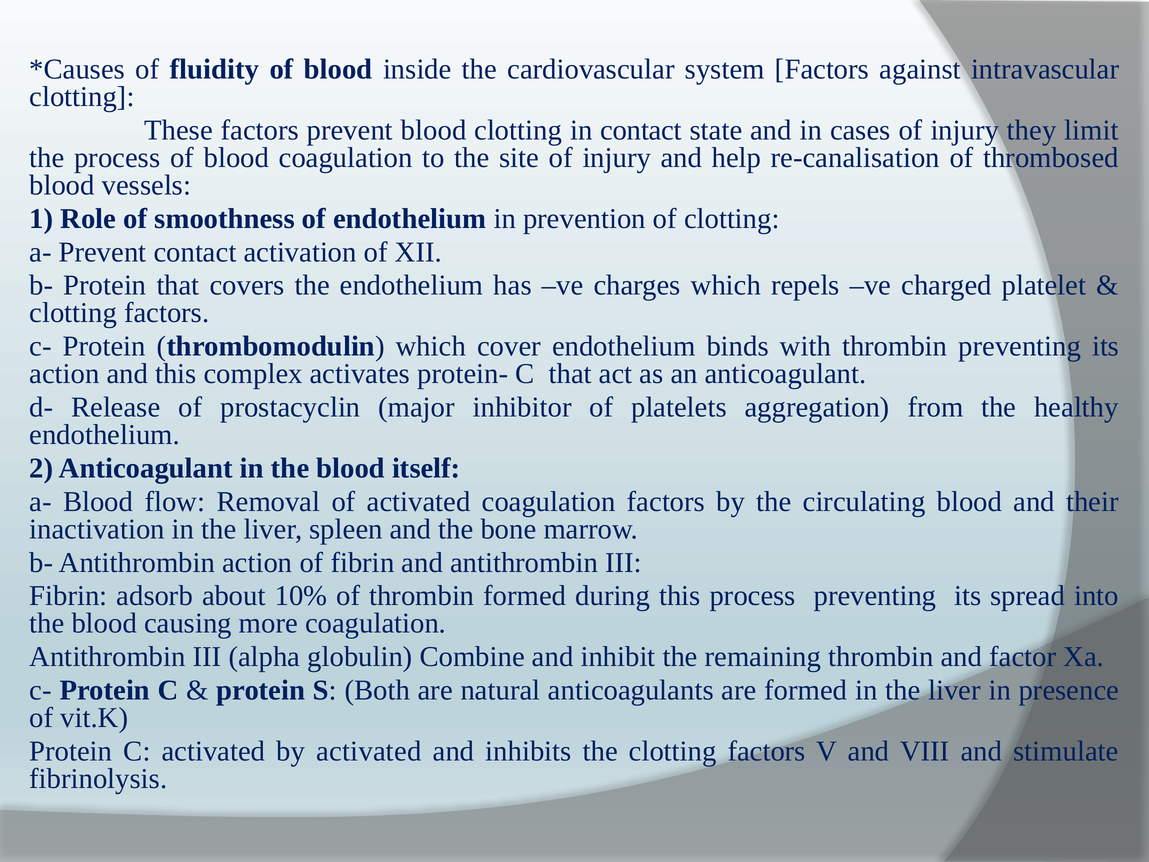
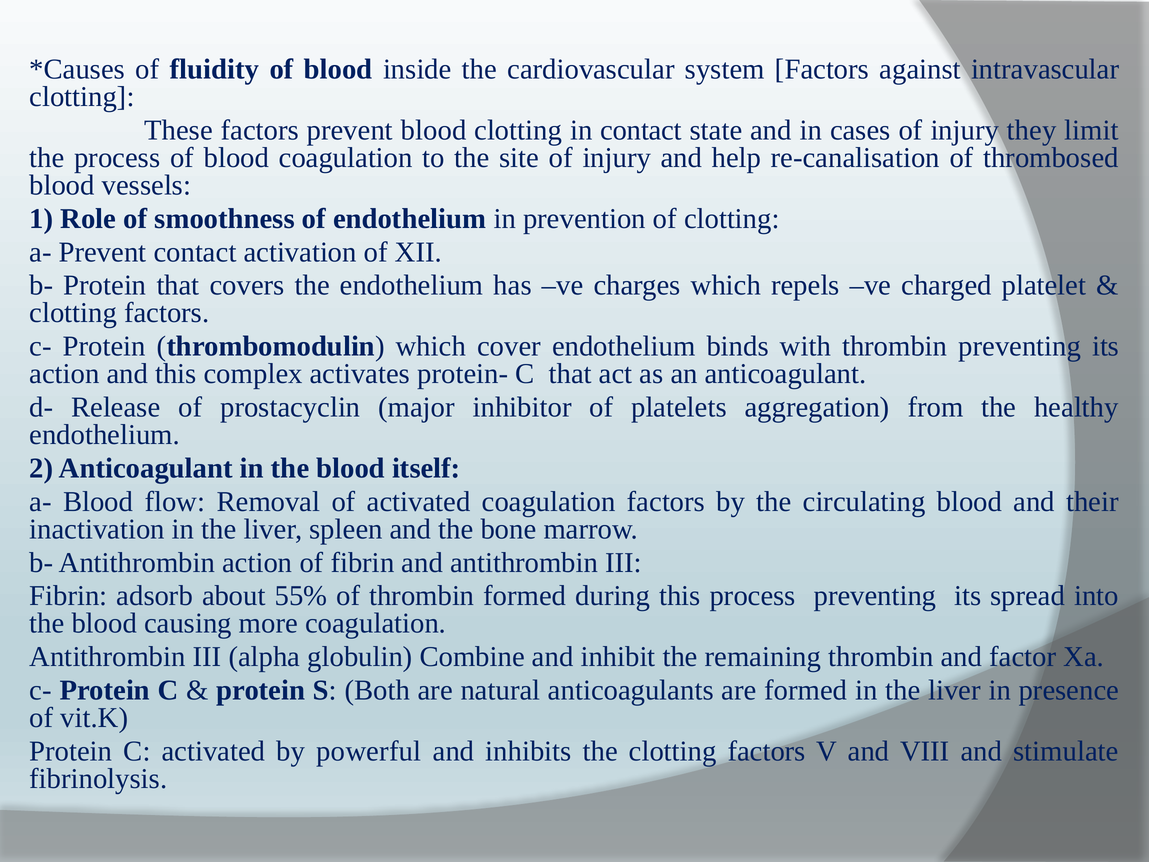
10%: 10% -> 55% (301, 596)
by activated: activated -> powerful (369, 751)
